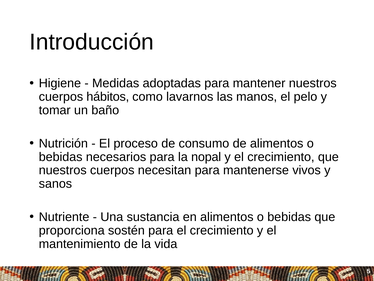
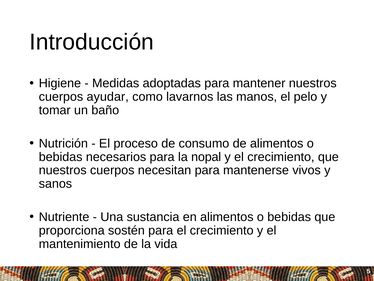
hábitos: hábitos -> ayudar (108, 97)
